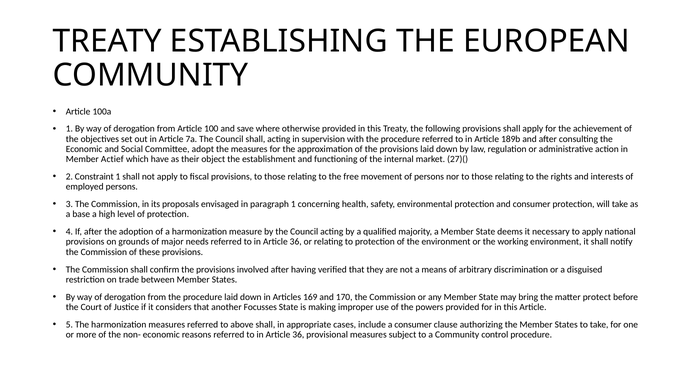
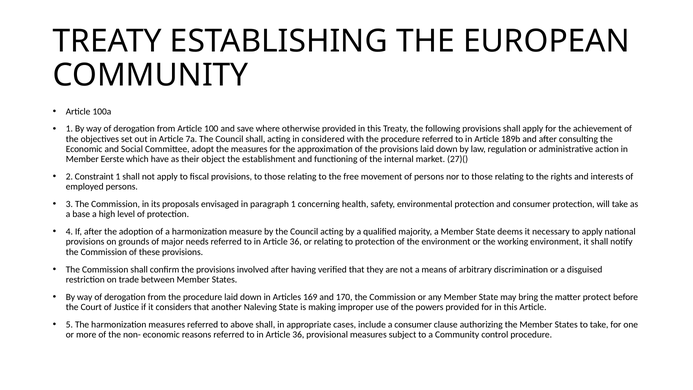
supervision: supervision -> considered (323, 139)
Actief: Actief -> Eerste (112, 159)
Focusses: Focusses -> Naleving (260, 307)
